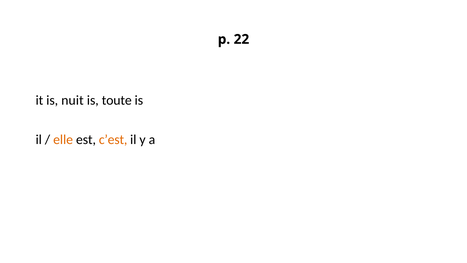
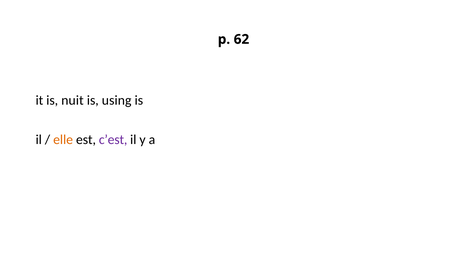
22: 22 -> 62 (241, 39)
toute: toute -> using (117, 100)
c’est colour: orange -> purple (113, 139)
